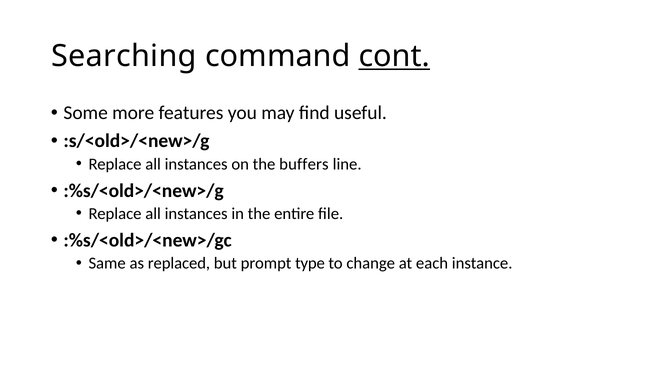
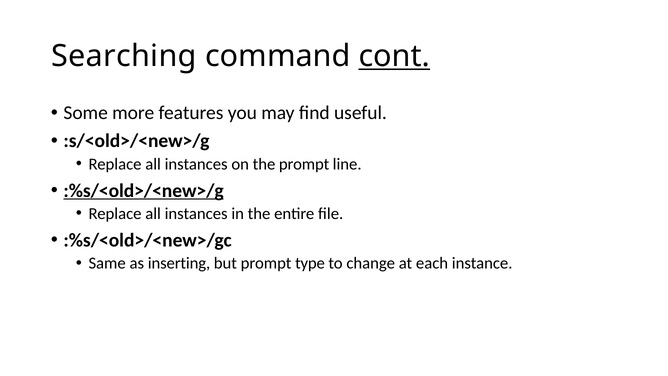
the buffers: buffers -> prompt (304, 164)
:%s/<old>/<new>/g underline: none -> present (144, 190)
replaced: replaced -> inserting (179, 263)
